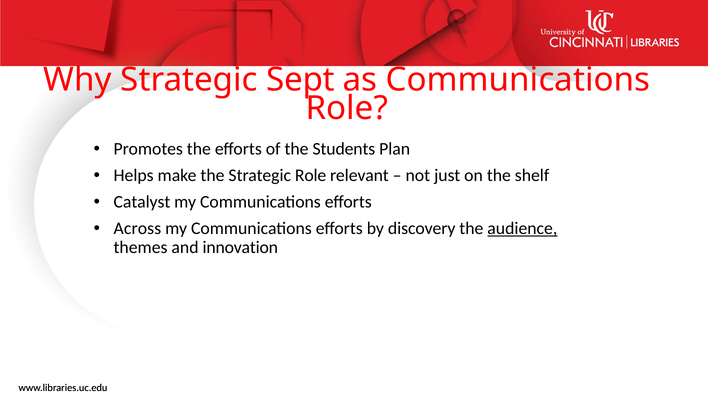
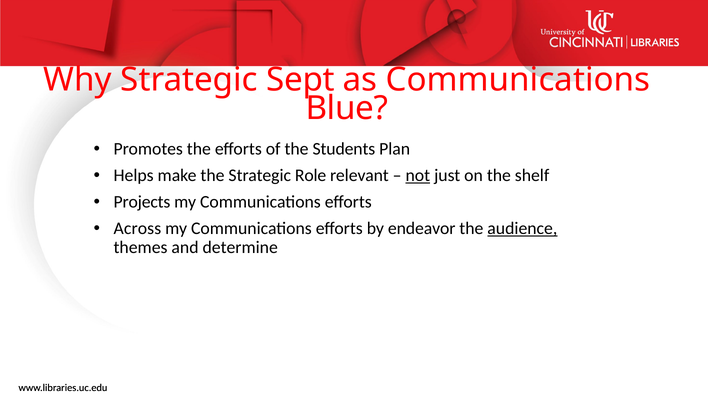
Role: Role -> Blue (347, 109)
not underline: none -> present (418, 176)
Catalyst: Catalyst -> Projects (142, 202)
discovery: discovery -> endeavor (422, 229)
innovation: innovation -> determine (240, 248)
